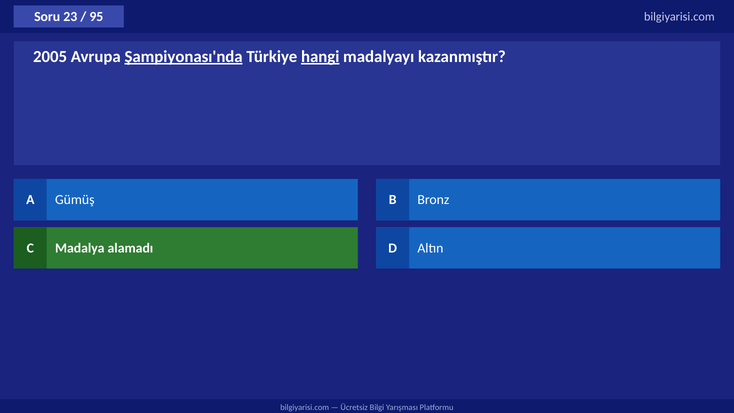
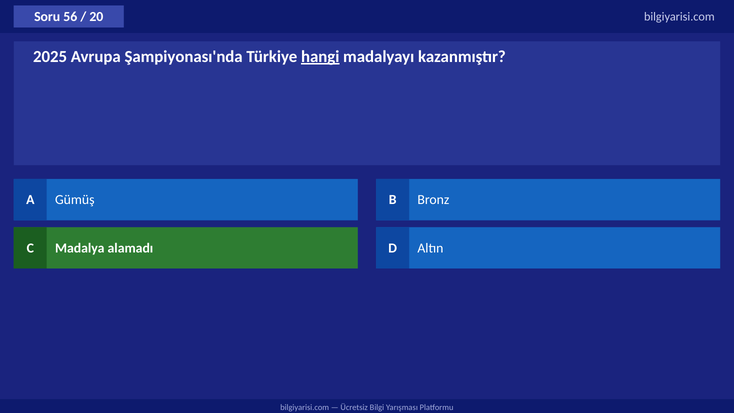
23: 23 -> 56 (70, 17)
95: 95 -> 20 (96, 17)
2005: 2005 -> 2025 (50, 56)
Şampiyonası'nda underline: present -> none (184, 56)
